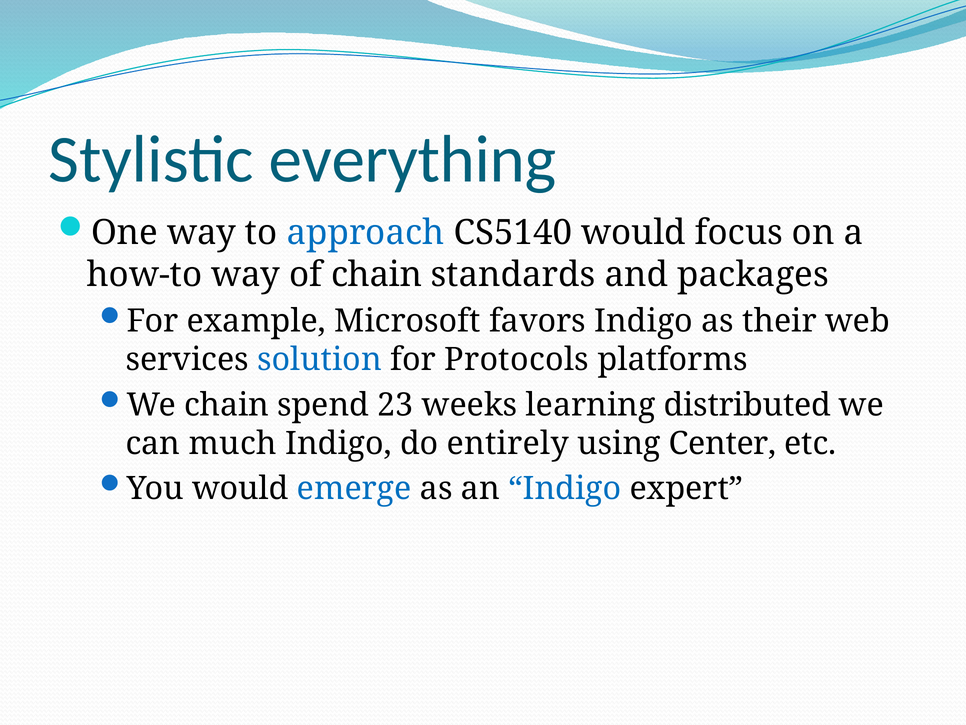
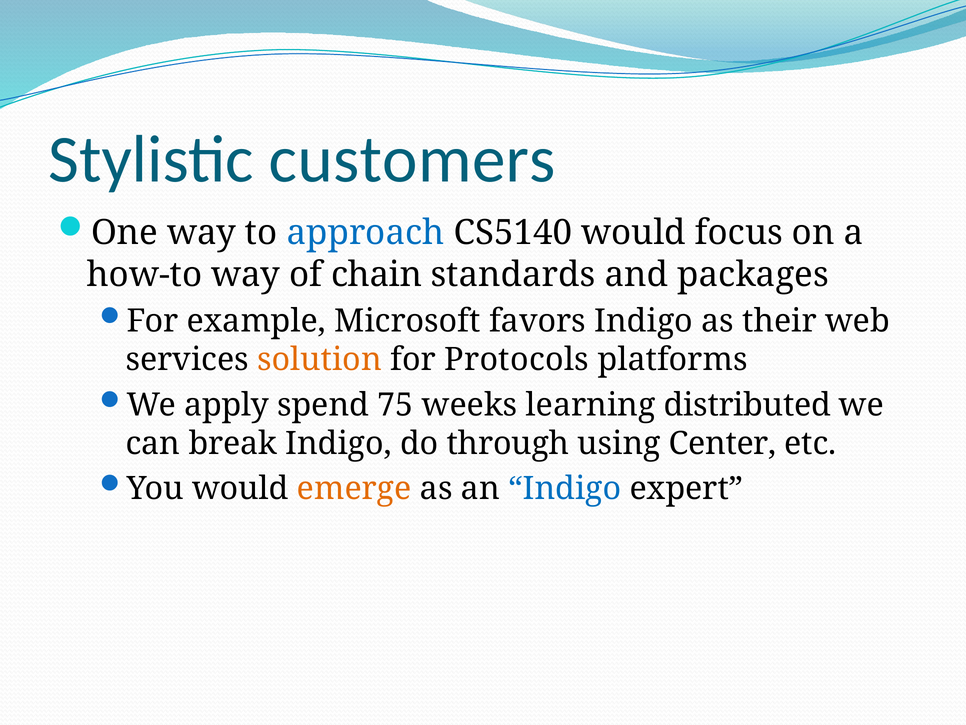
everything: everything -> customers (412, 160)
solution colour: blue -> orange (320, 360)
We chain: chain -> apply (227, 405)
23: 23 -> 75 (395, 405)
much: much -> break (233, 443)
entirely: entirely -> through (508, 443)
emerge colour: blue -> orange (354, 488)
